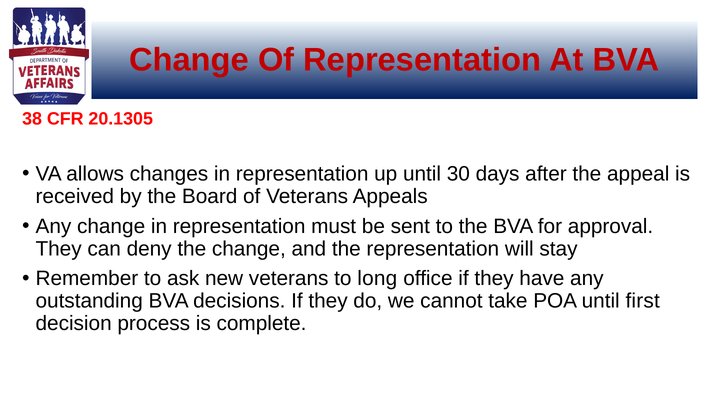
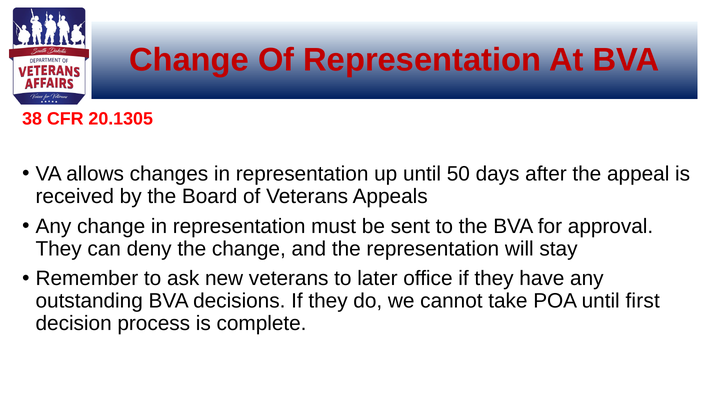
30: 30 -> 50 (458, 174)
long: long -> later (377, 279)
